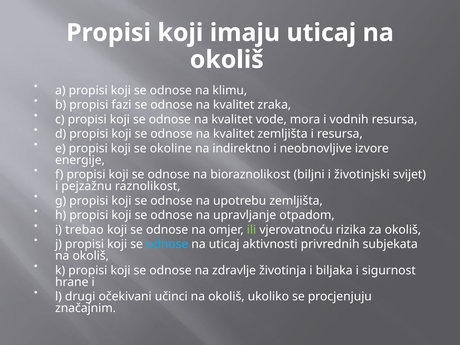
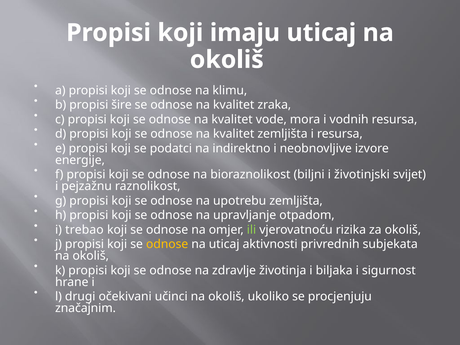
fazi: fazi -> šire (122, 105)
okoline: okoline -> podatci (171, 148)
odnose colour: light blue -> yellow (167, 244)
